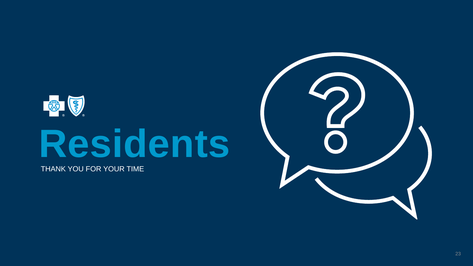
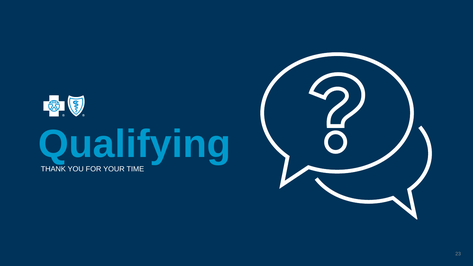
Residents: Residents -> Qualifying (135, 144)
